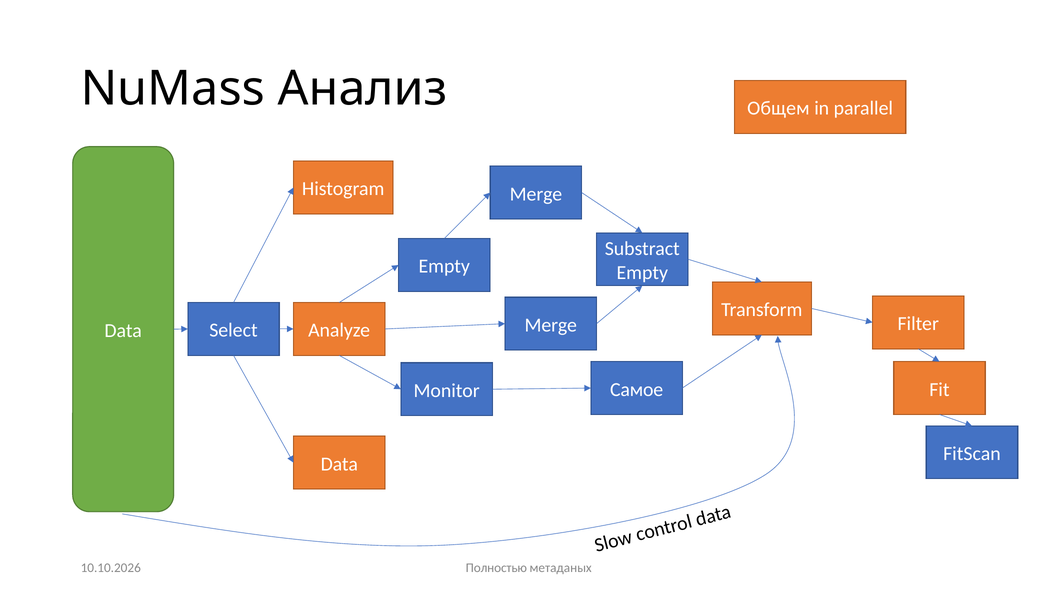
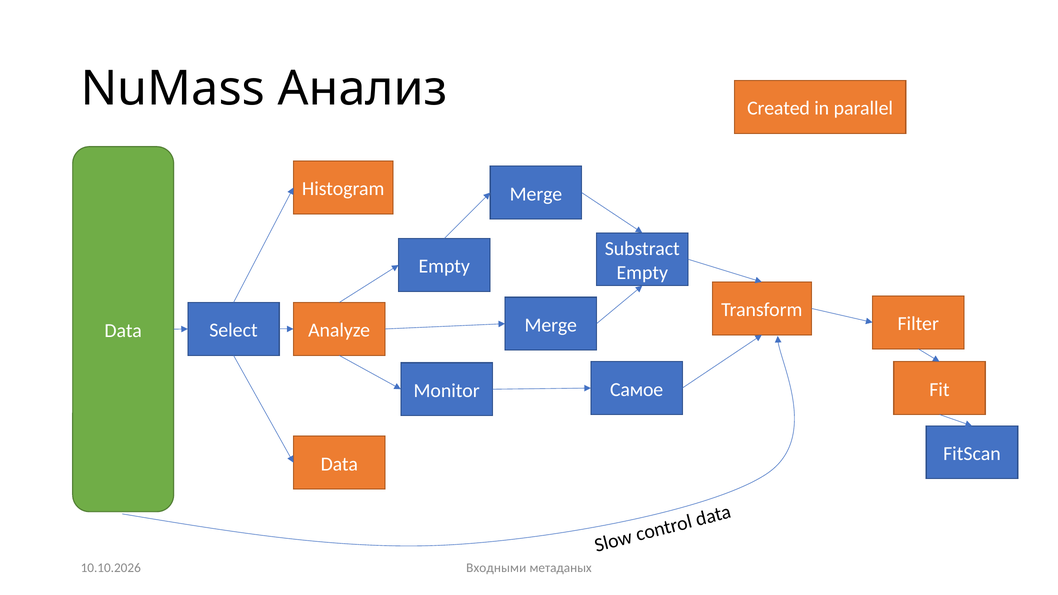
Общем: Общем -> Created (779, 108)
Полностью: Полностью -> Входными (496, 568)
